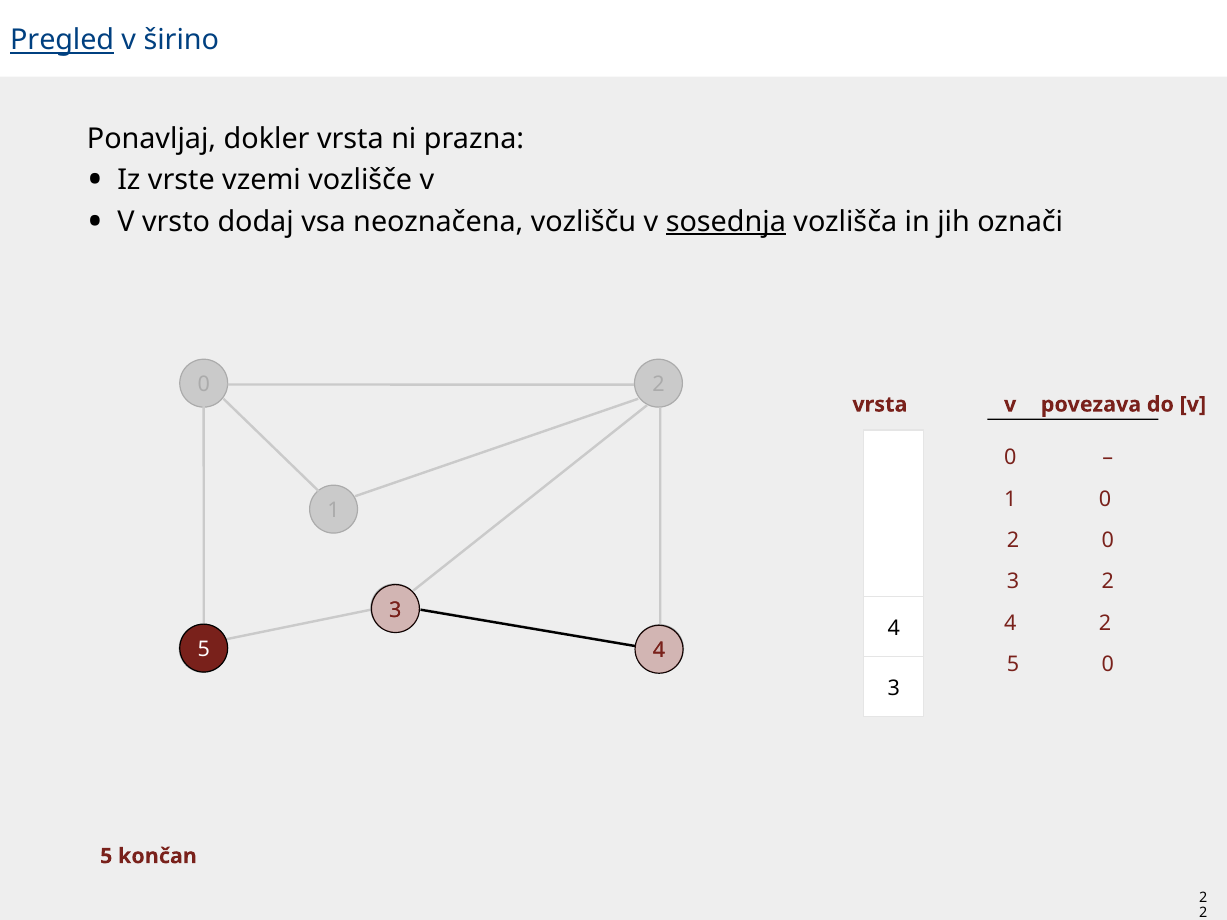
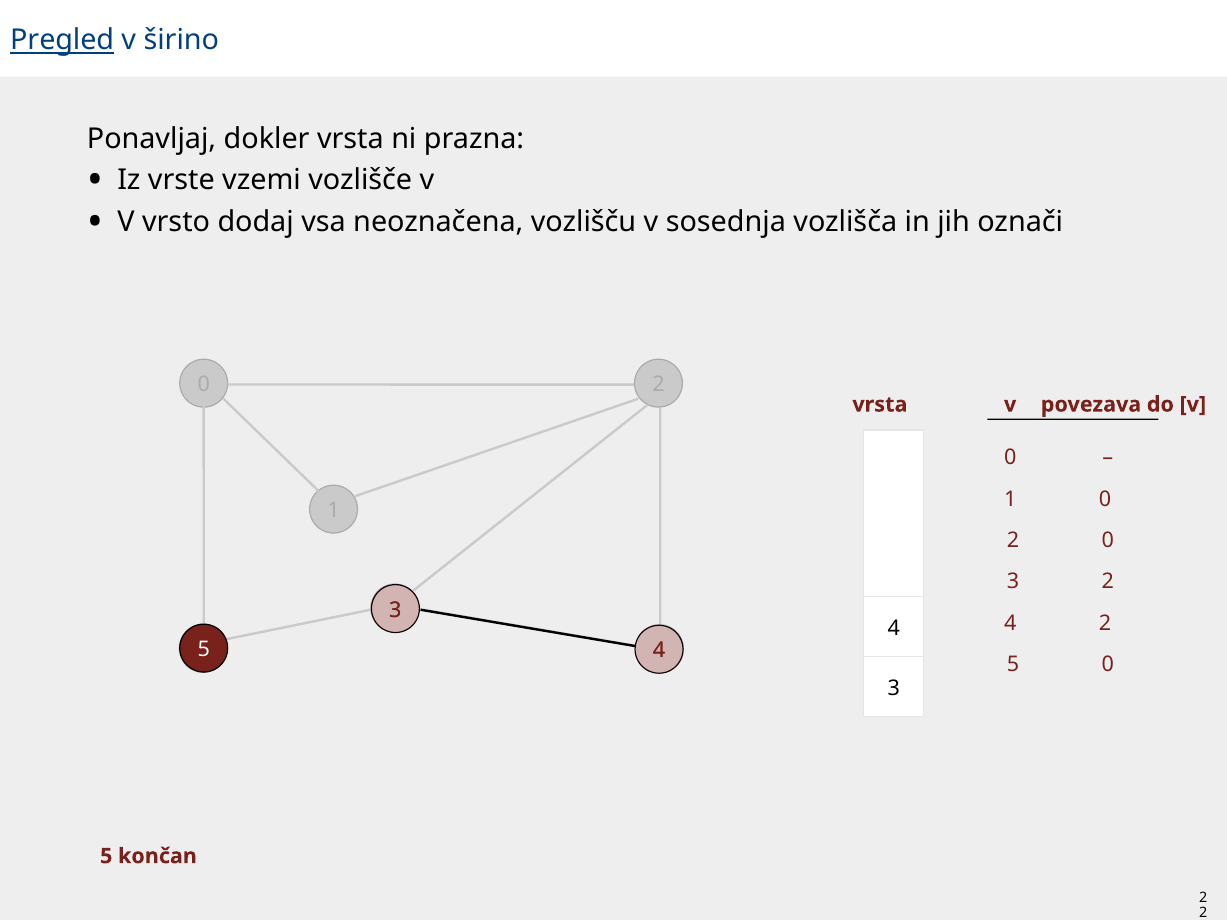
sosednja underline: present -> none (726, 222)
